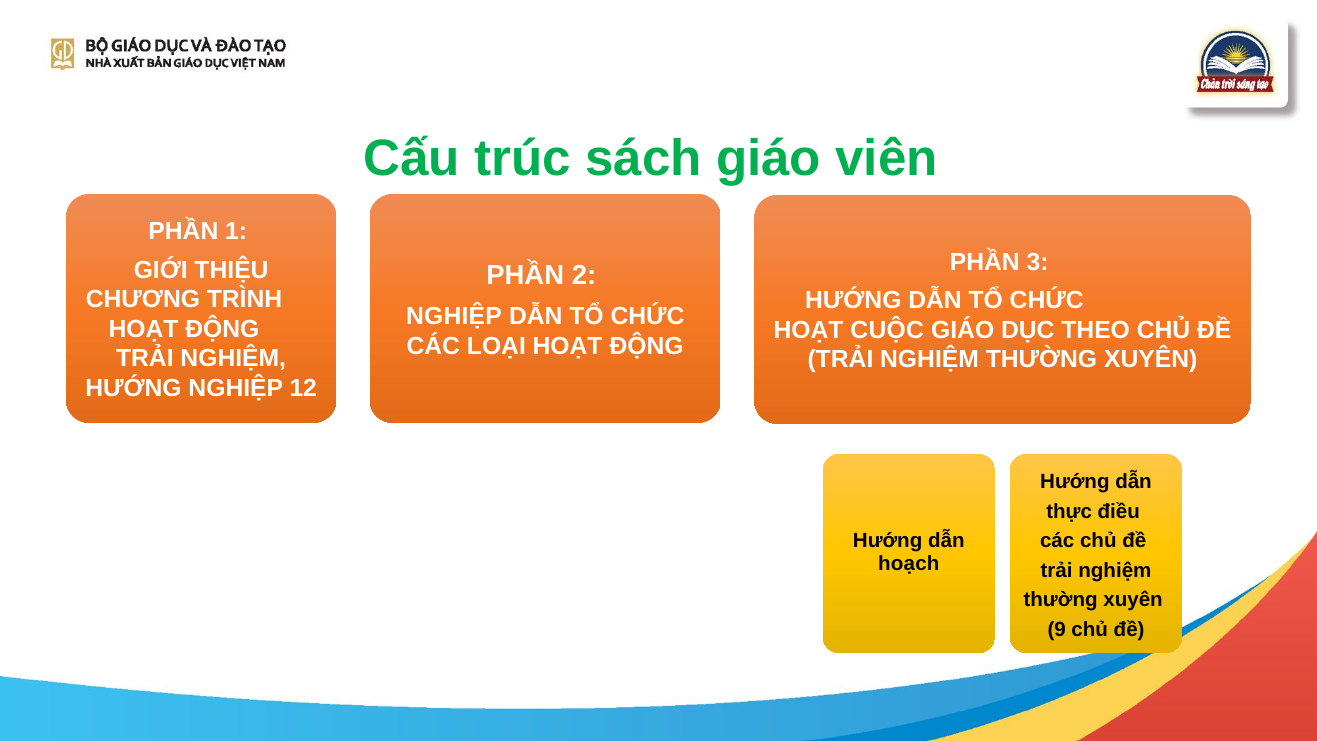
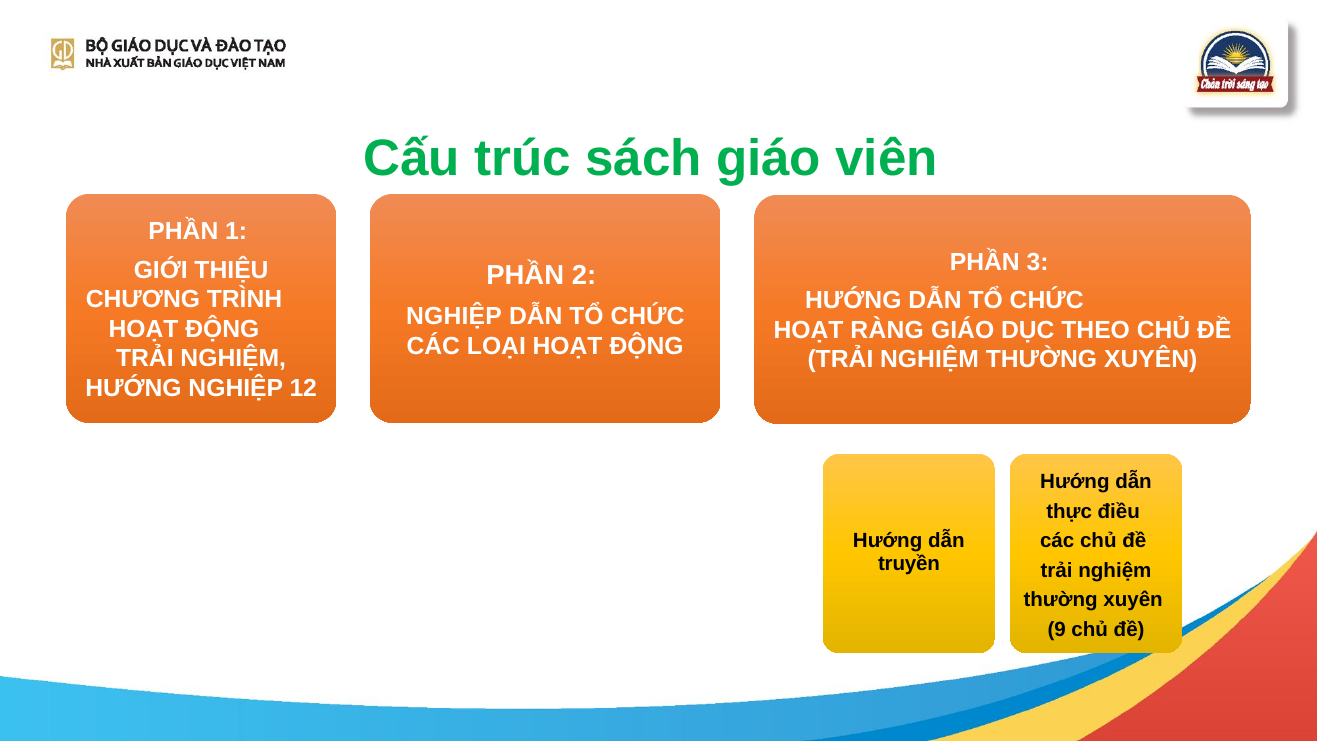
CUỘC: CUỘC -> RÀNG (887, 330)
hoạch: hoạch -> truyền (909, 563)
